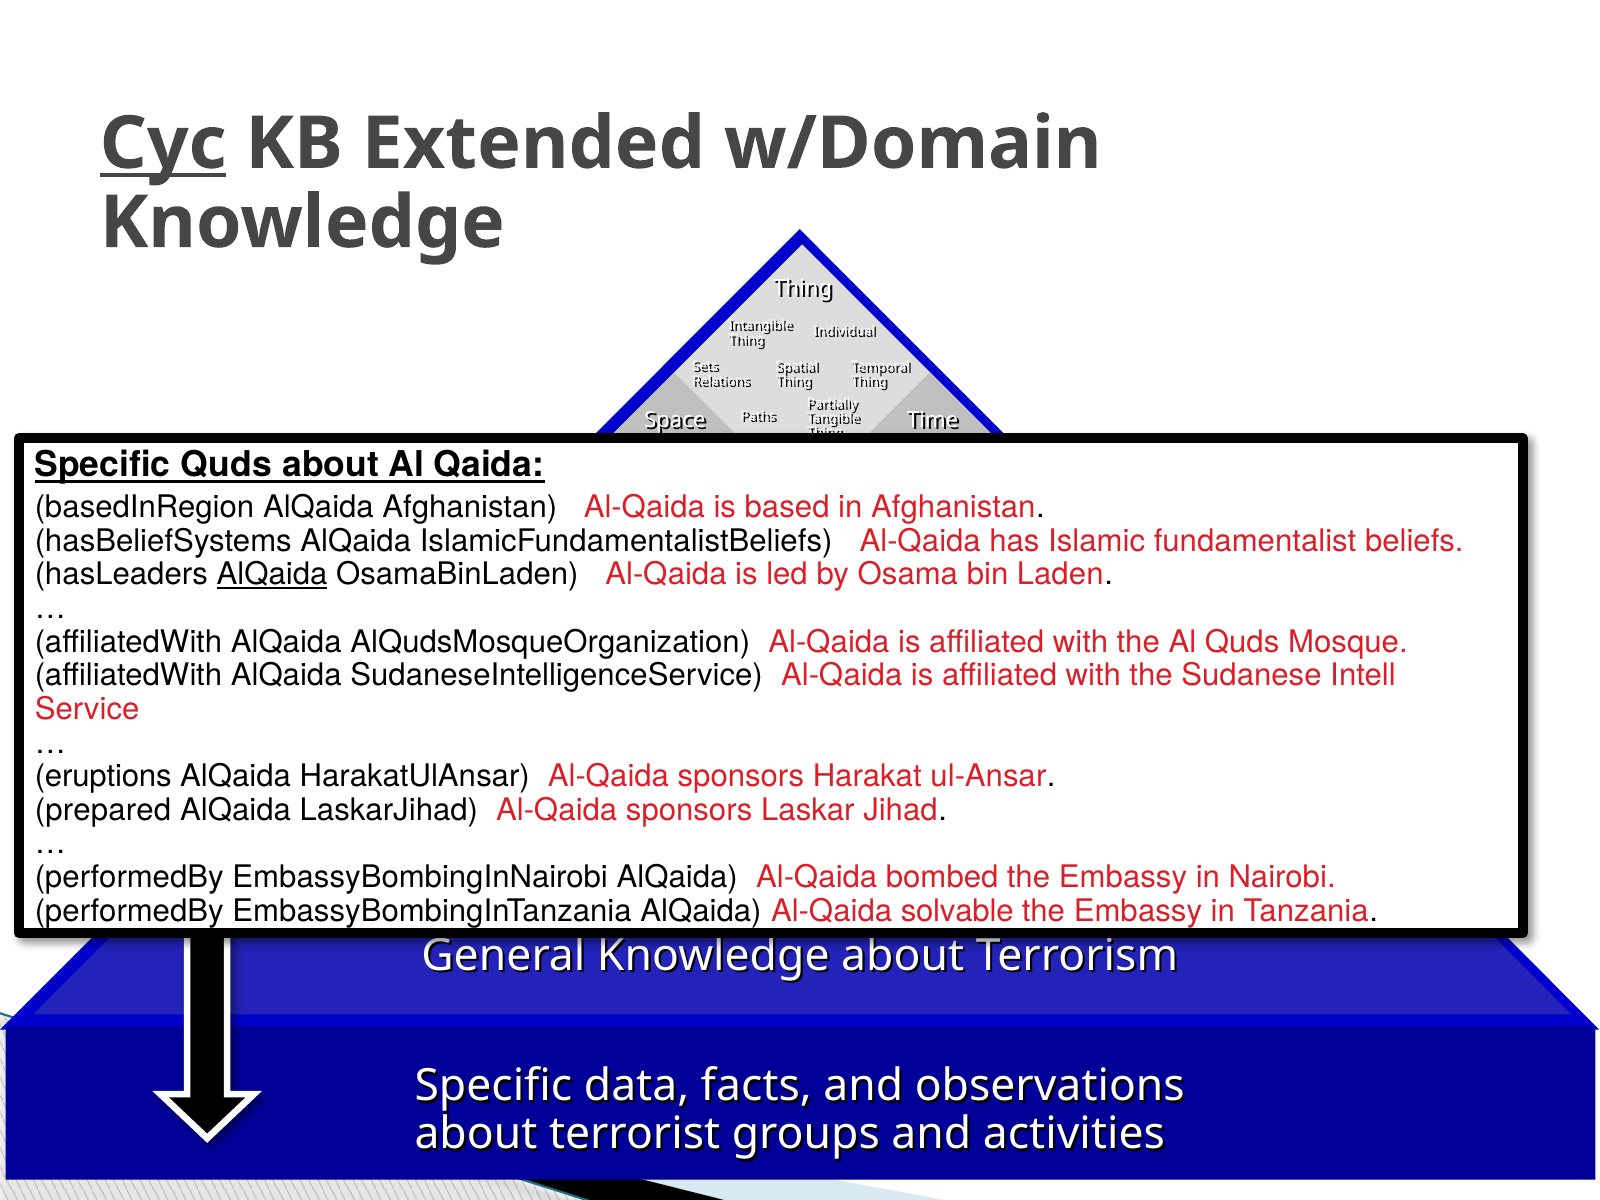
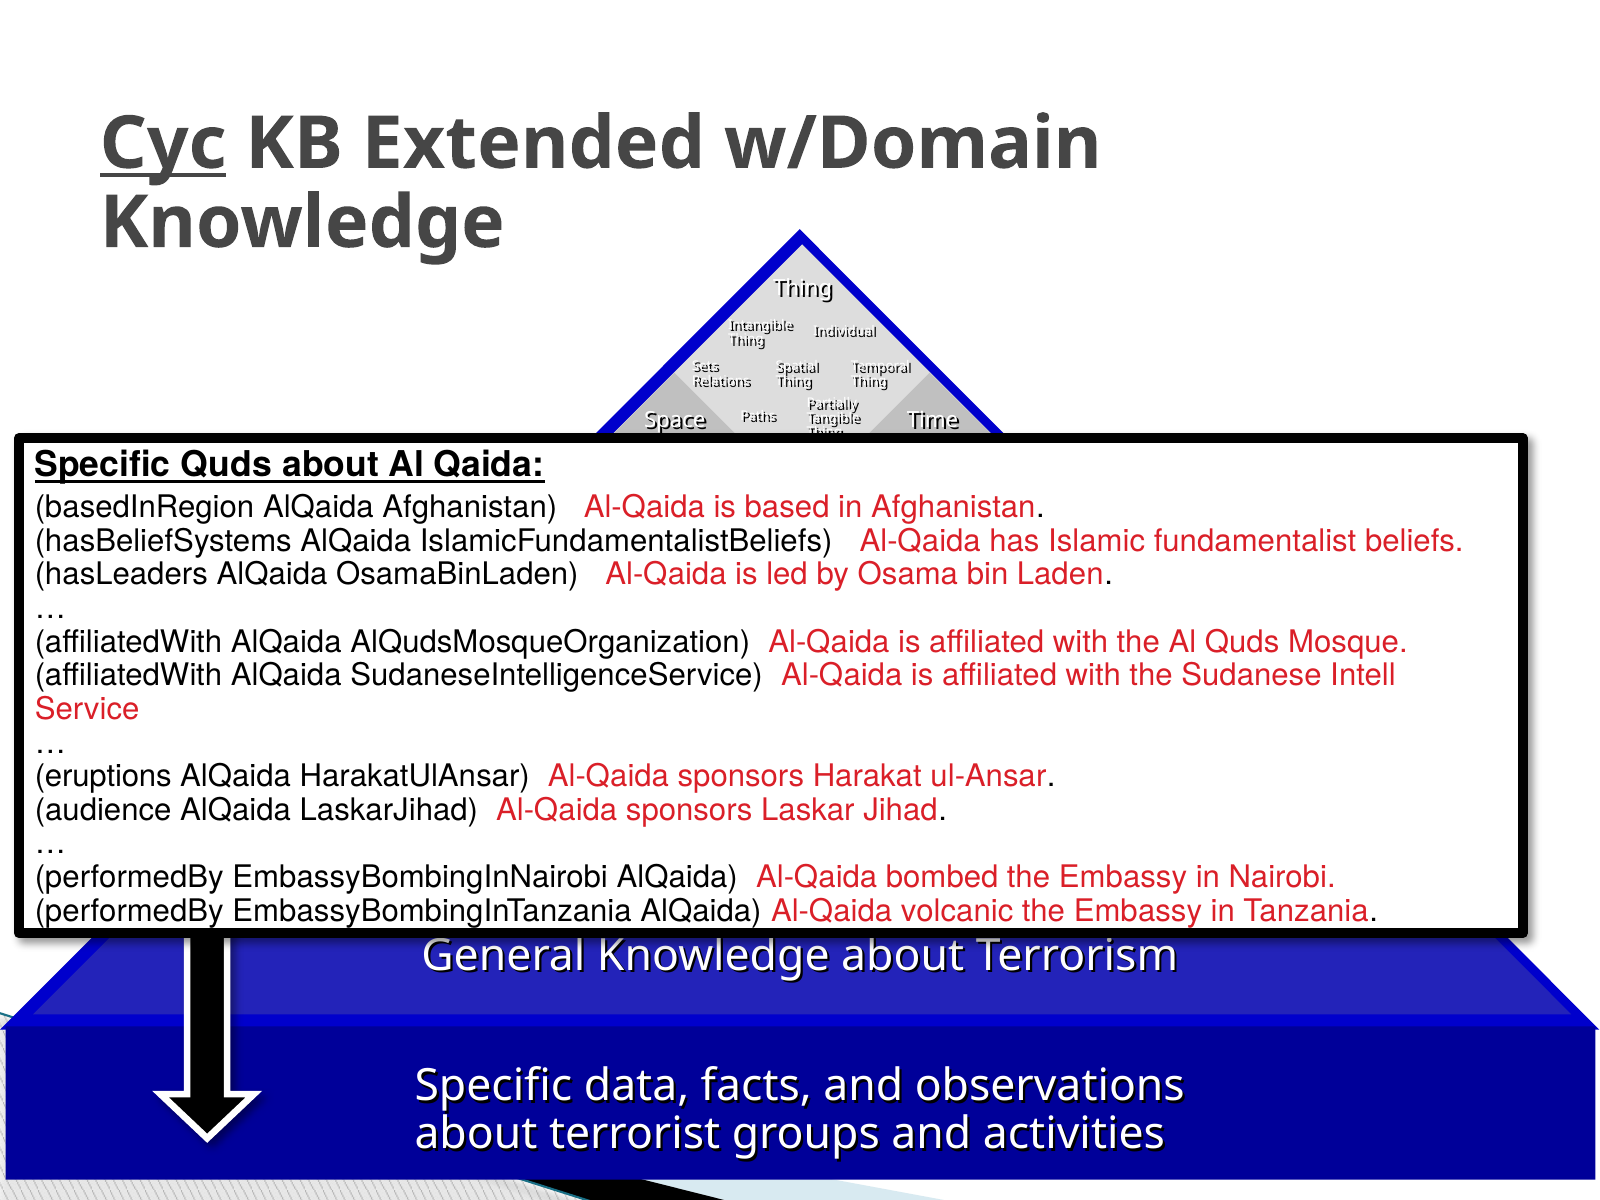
AlQaida underline: present -> none (272, 575)
prepared: prepared -> audience (103, 810)
solvable: solvable -> volcanic (957, 911)
